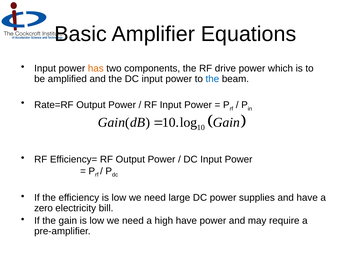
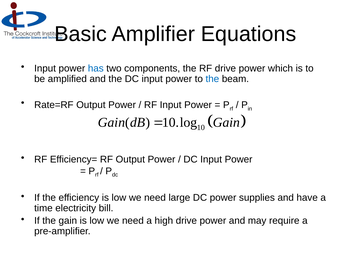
has colour: orange -> blue (96, 68)
zero: zero -> time (43, 208)
high have: have -> drive (186, 221)
